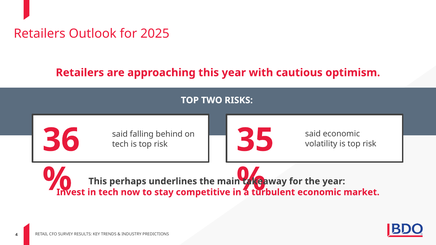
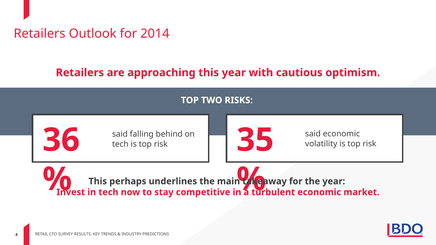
2025: 2025 -> 2014 (155, 34)
